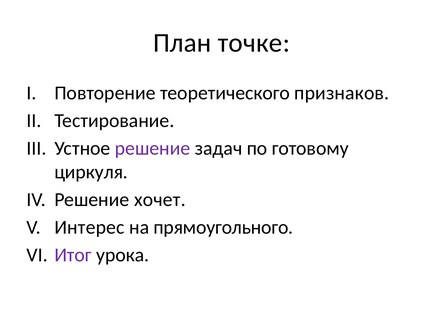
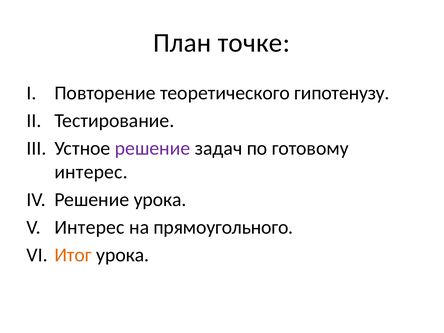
признаков: признаков -> гипотенузу (342, 93)
циркуля: циркуля -> интерес (91, 172)
Решение хочет: хочет -> урока (160, 200)
Итог colour: purple -> orange (73, 255)
